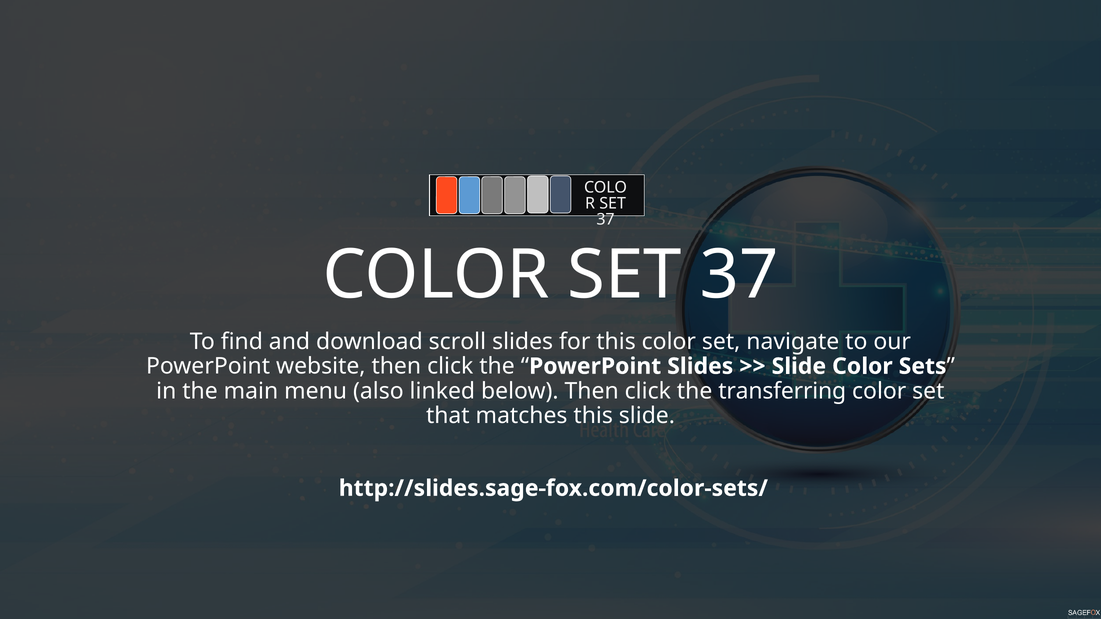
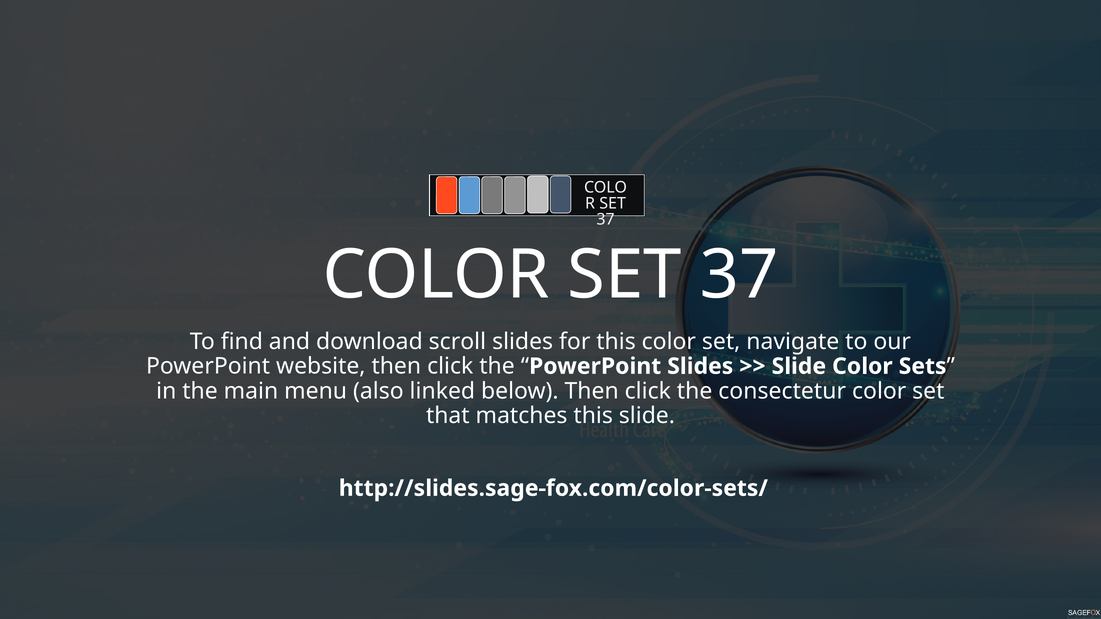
transferring: transferring -> consectetur (782, 391)
